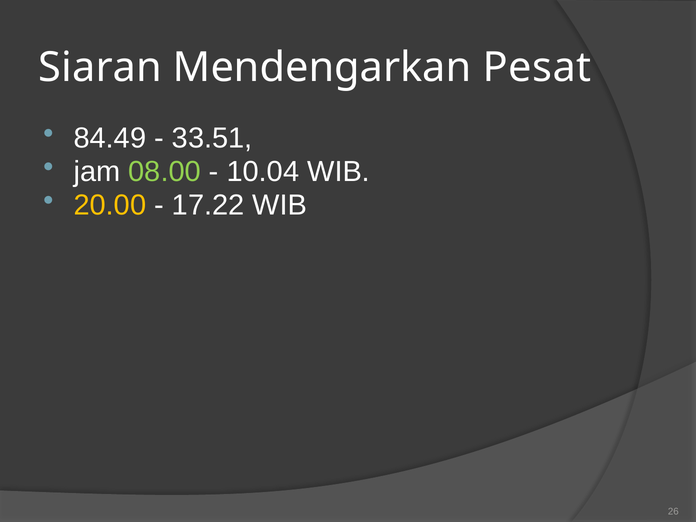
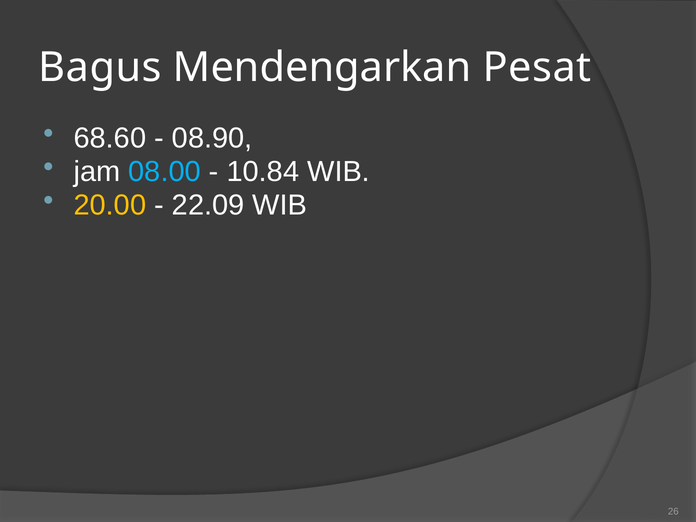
Siaran: Siaran -> Bagus (100, 67)
84.49: 84.49 -> 68.60 (110, 138)
33.51: 33.51 -> 08.90 (212, 138)
08.00 colour: light green -> light blue (165, 172)
10.04: 10.04 -> 10.84 (263, 172)
17.22: 17.22 -> 22.09 (208, 205)
